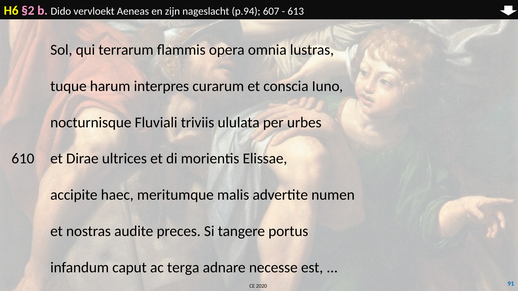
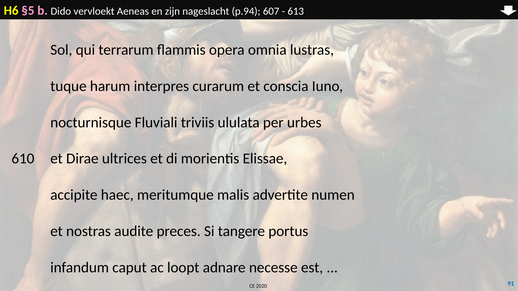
§2: §2 -> §5 (28, 11)
terga: terga -> loopt (183, 268)
